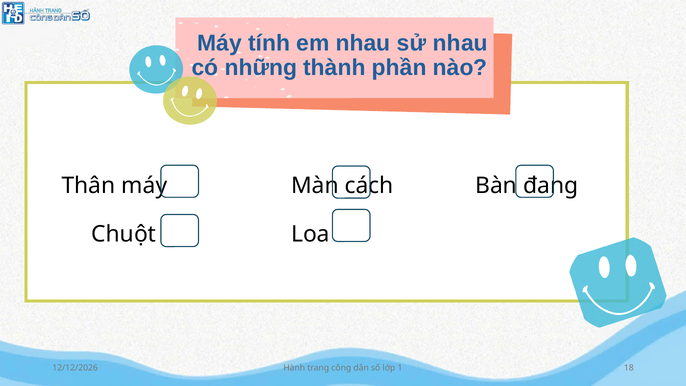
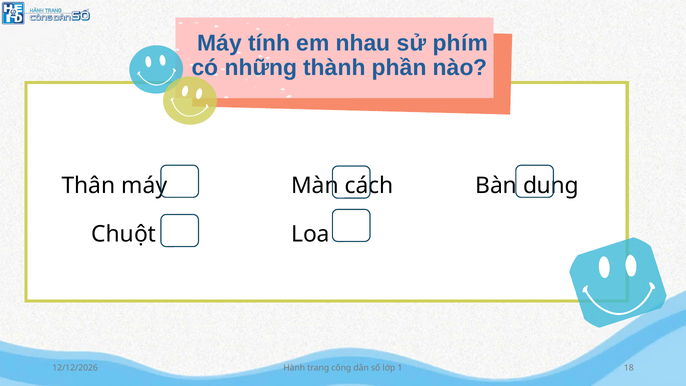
sử nhau: nhau -> phím (460, 43)
đang: đang -> dụng (551, 186)
